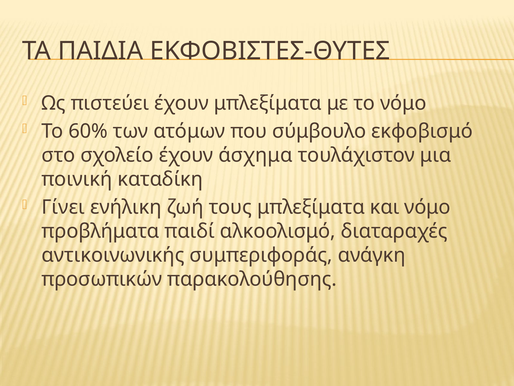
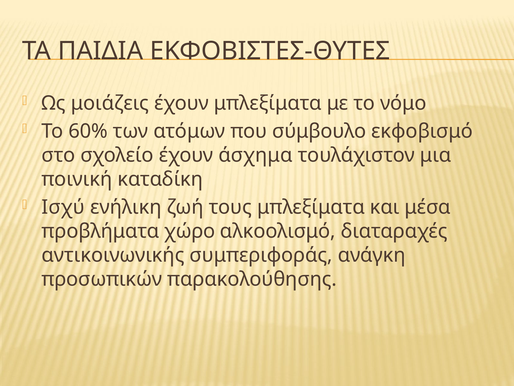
πιστεύει: πιστεύει -> μοιάζεις (110, 103)
Γίνει: Γίνει -> Ισχύ (63, 207)
και νόμο: νόμο -> μέσα (428, 207)
παιδί: παιδί -> χώρο (190, 231)
